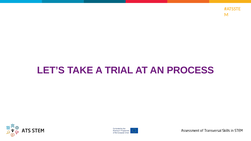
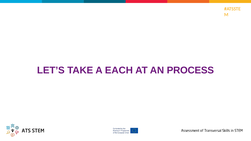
TRIAL: TRIAL -> EACH (119, 70)
